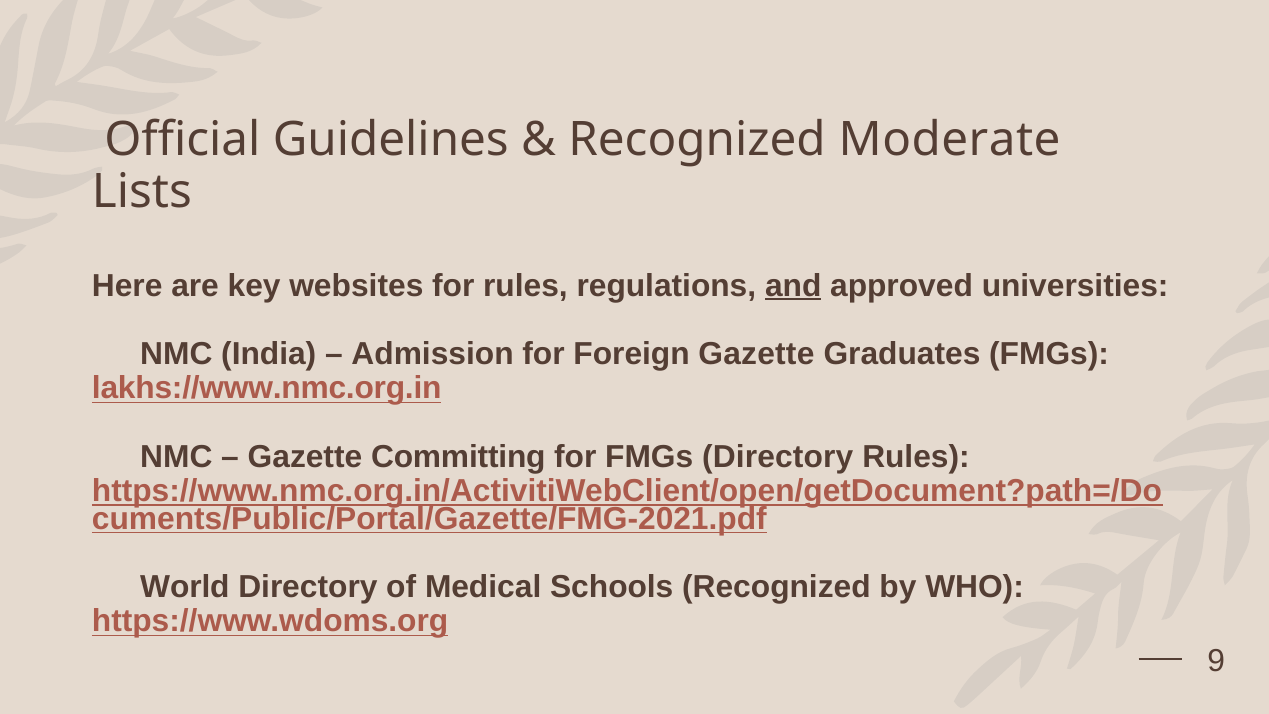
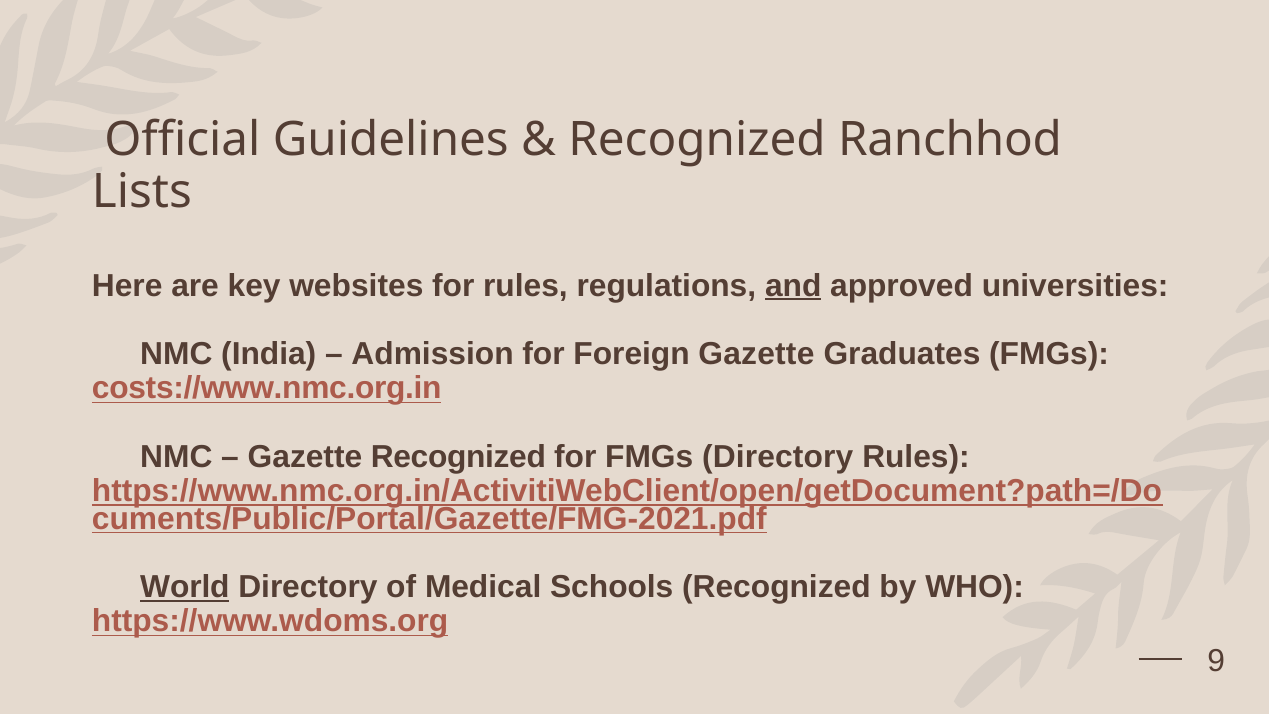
Moderate: Moderate -> Ranchhod (950, 140)
lakhs://www.nmc.org.in: lakhs://www.nmc.org.in -> costs://www.nmc.org.in (267, 388)
Gazette Committing: Committing -> Recognized (458, 457)
World underline: none -> present (185, 587)
